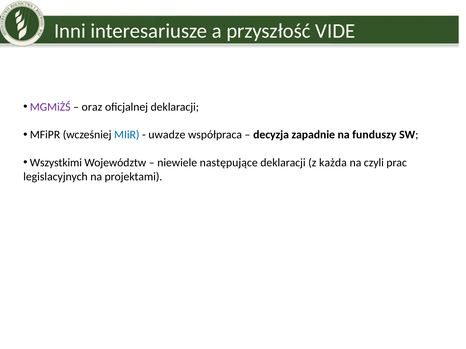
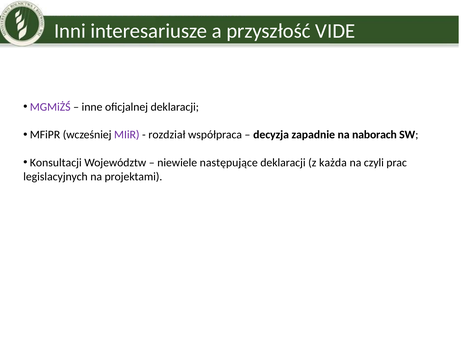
oraz: oraz -> inne (92, 107)
MIiR colour: blue -> purple (127, 135)
uwadze: uwadze -> rozdział (167, 135)
funduszy: funduszy -> naborach (374, 135)
Wszystkimi: Wszystkimi -> Konsultacji (56, 163)
